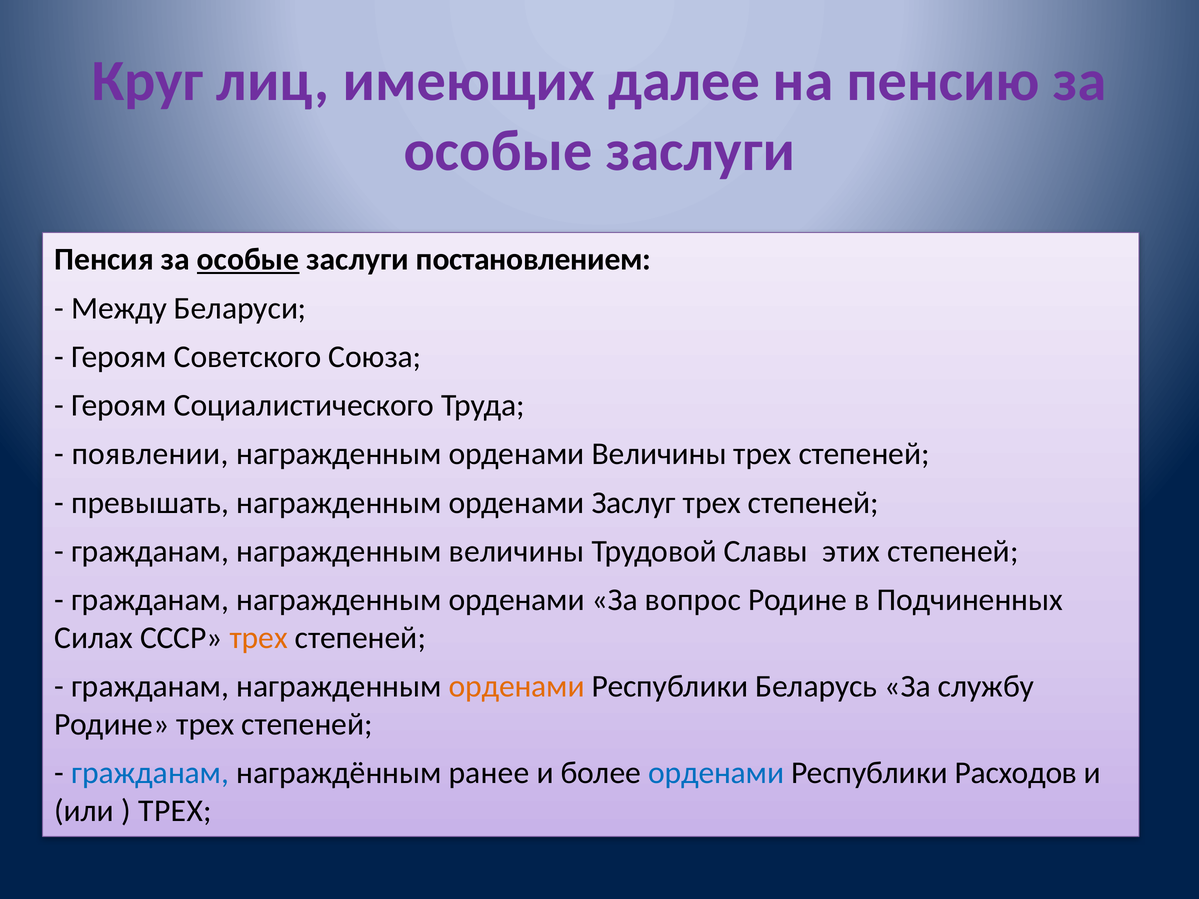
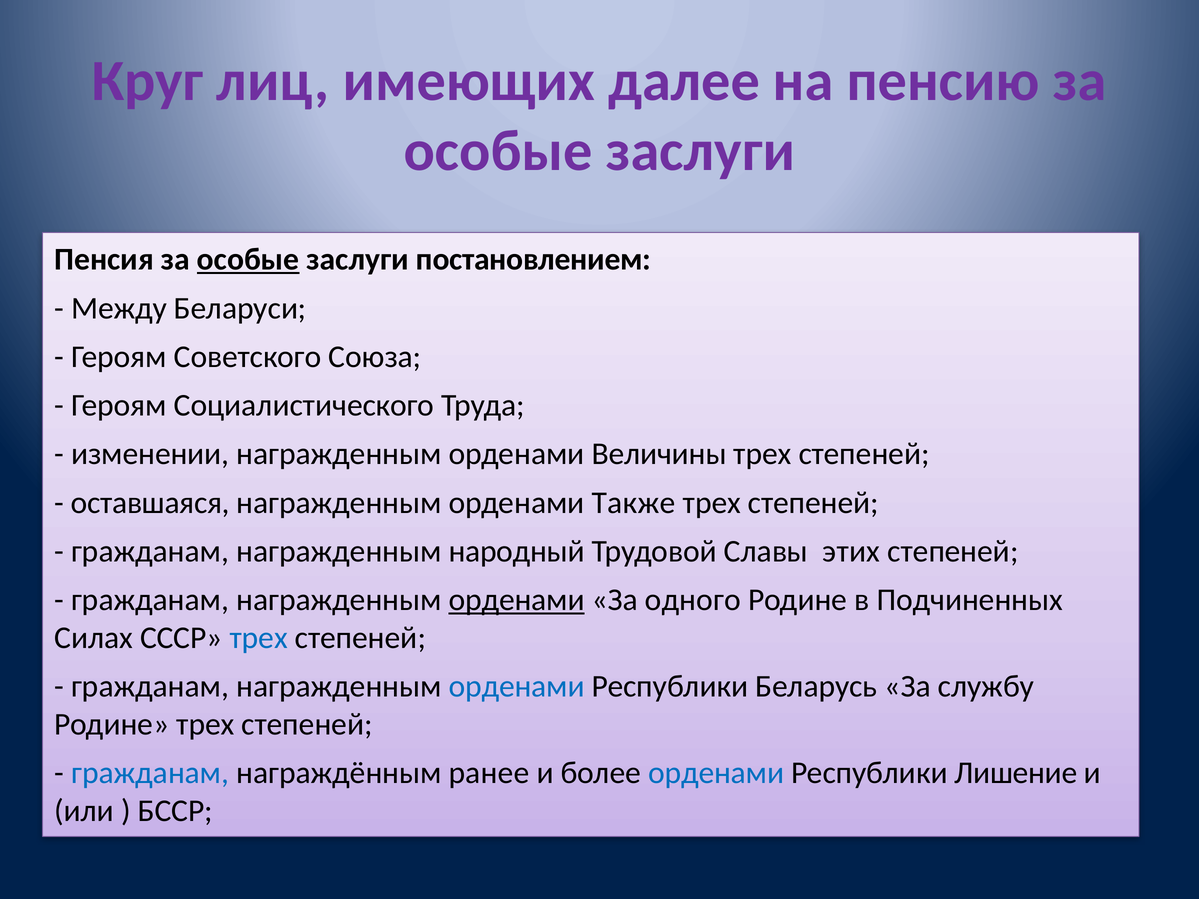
появлении: появлении -> изменении (150, 454)
превышать: превышать -> оставшаяся (150, 503)
Заслуг: Заслуг -> Также (633, 503)
награжденным величины: величины -> народный (517, 551)
орденами underline: none -> present (517, 600)
вопрос: вопрос -> одного (693, 600)
трех colour: orange -> blue (259, 638)
орденами colour: orange -> blue (517, 687)
Расходов: Расходов -> Лишение (1016, 773)
ТРЕХ: ТРЕХ -> БССР (175, 811)
